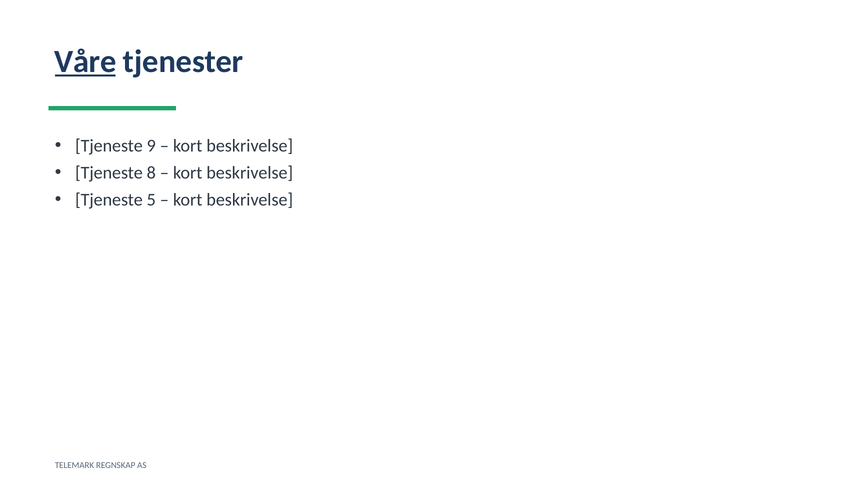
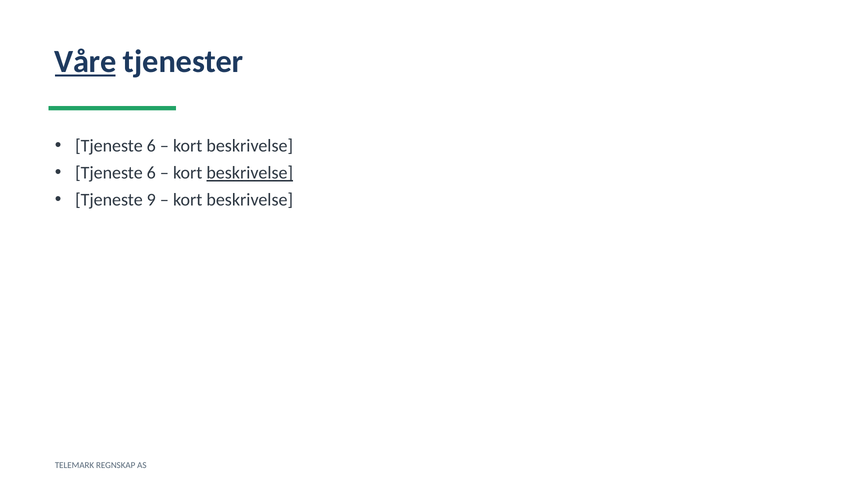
9: 9 -> 6 (151, 146)
8: 8 -> 6 (151, 173)
beskrivelse underline: none -> present (250, 173)
5: 5 -> 9 (151, 200)
